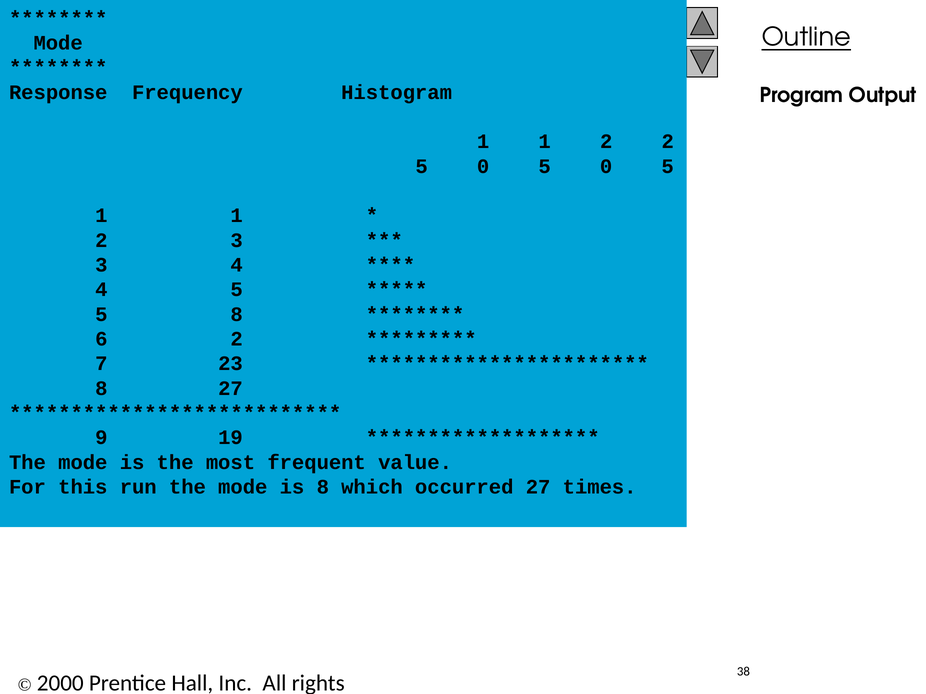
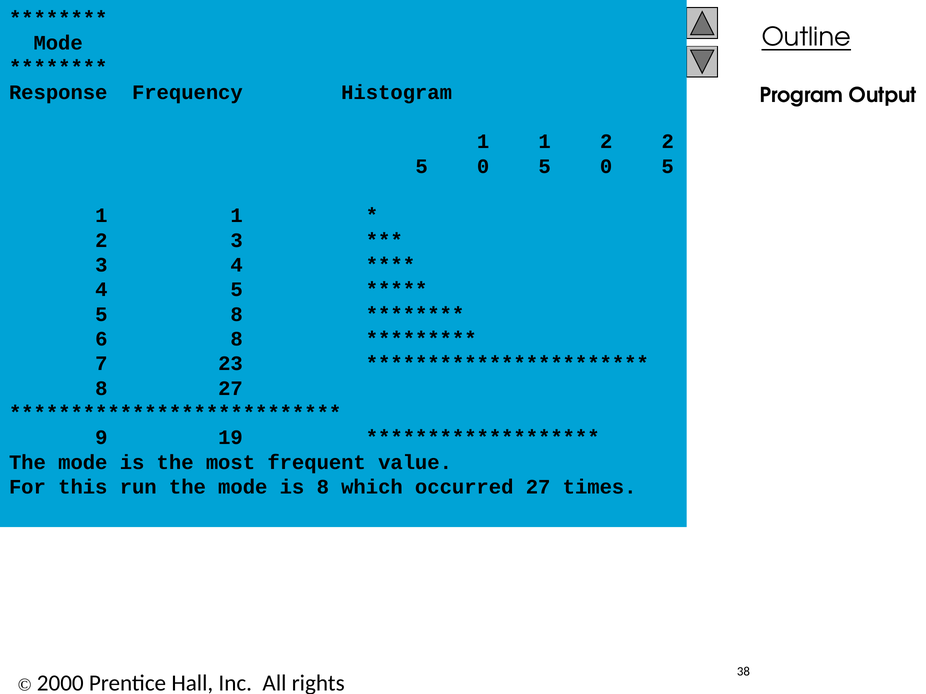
6 2: 2 -> 8 (237, 339)
